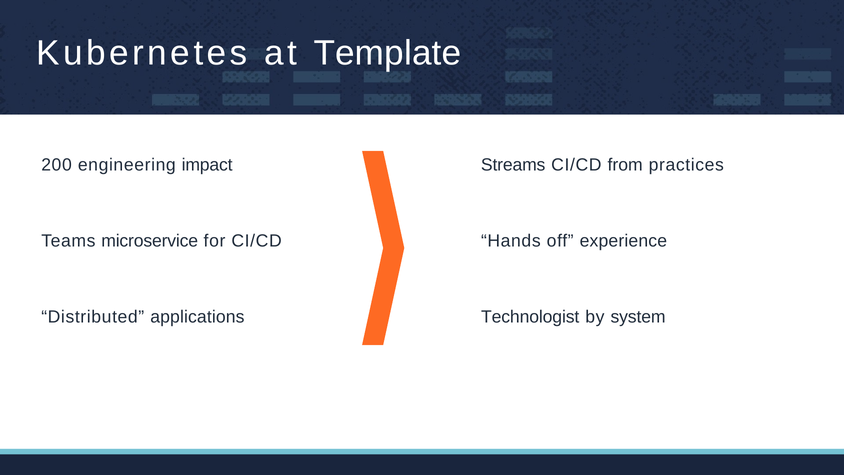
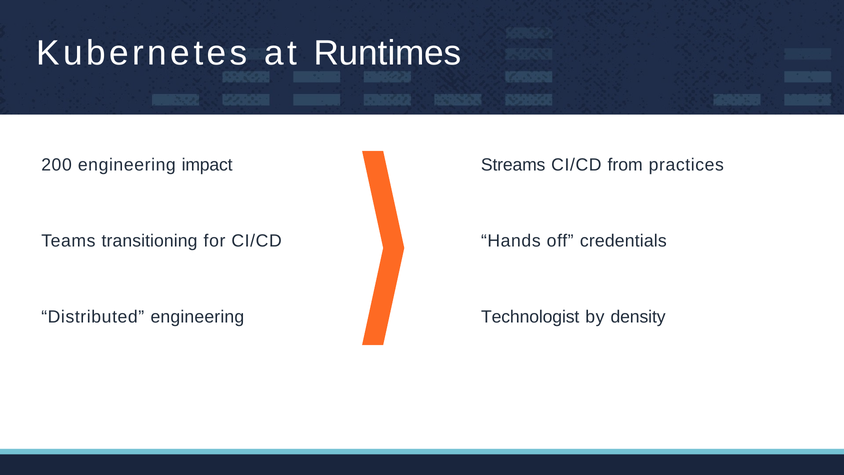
Template: Template -> Runtimes (388, 53)
microservice: microservice -> transitioning (150, 241)
experience: experience -> credentials (623, 241)
Distributed applications: applications -> engineering (197, 317)
system: system -> density (638, 317)
